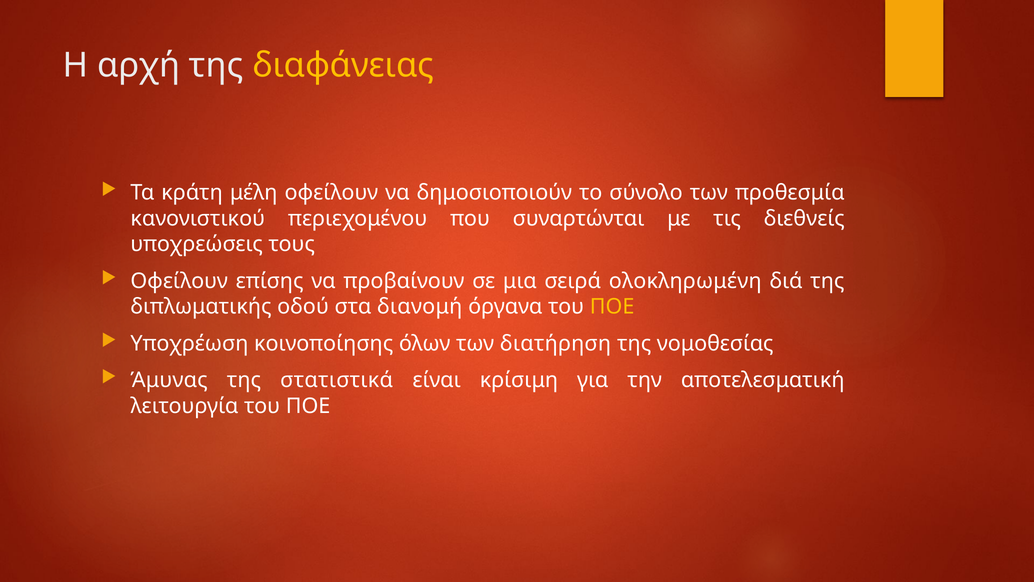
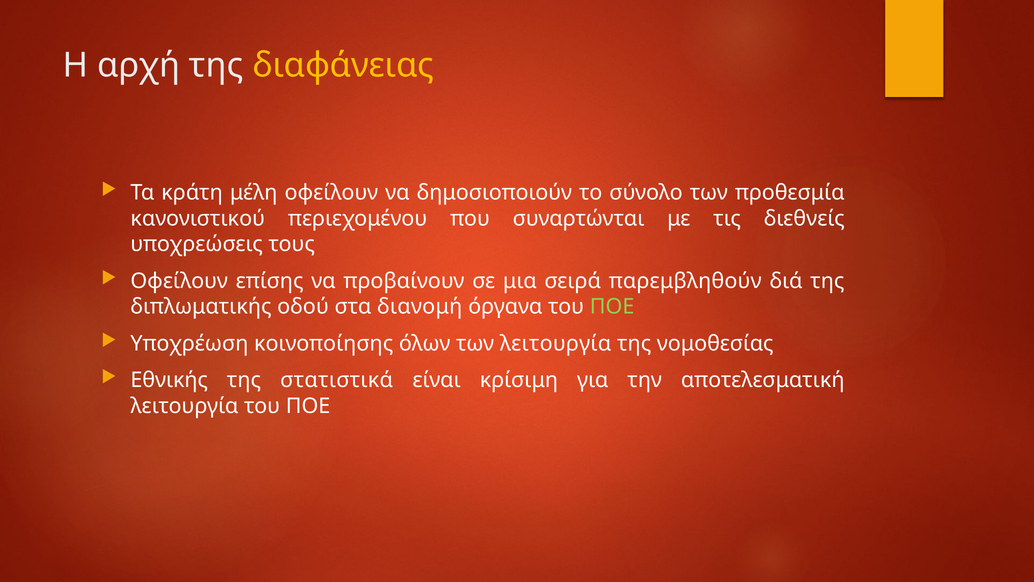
ολοκληρωμένη: ολοκληρωμένη -> παρεμβληθούν (685, 281)
ΠΟΕ colour: yellow -> light green (612, 307)
των διατήρηση: διατήρηση -> λειτουργία (556, 343)
Άμυνας: Άμυνας -> Εθνικής (169, 380)
